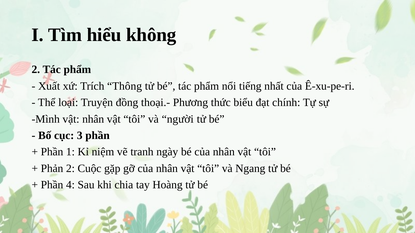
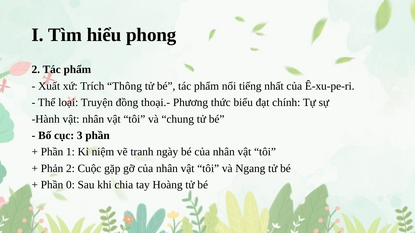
không: không -> phong (151, 35)
Mình: Mình -> Hành (46, 119)
người: người -> chung (178, 119)
4: 4 -> 0 (70, 185)
